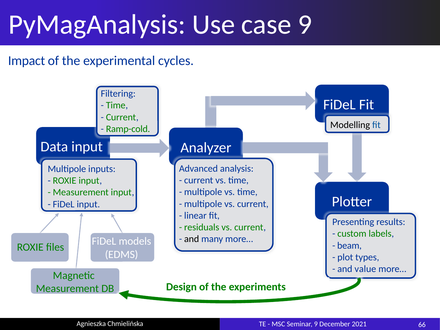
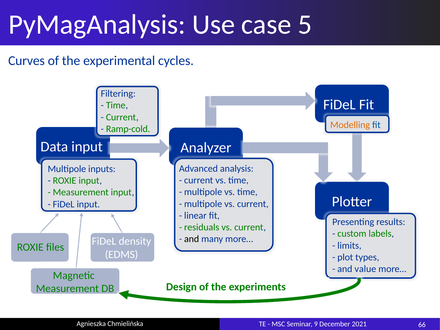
case 9: 9 -> 5 (305, 25)
Impact: Impact -> Curves (27, 61)
Modelling colour: black -> orange (350, 125)
models: models -> density (135, 241)
beam: beam -> limits (349, 245)
